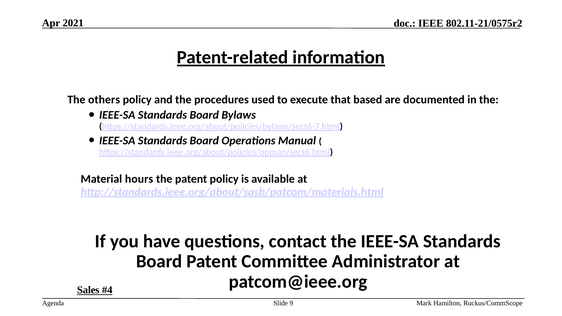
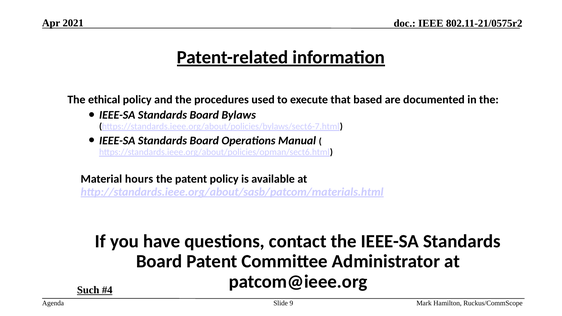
others: others -> ethical (104, 100)
Sales: Sales -> Such (88, 290)
